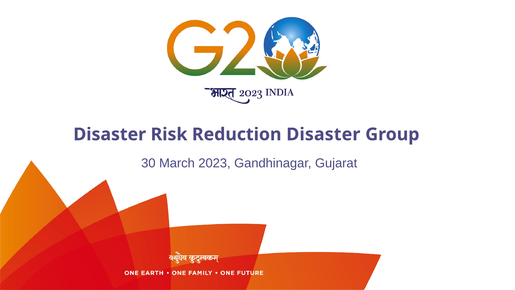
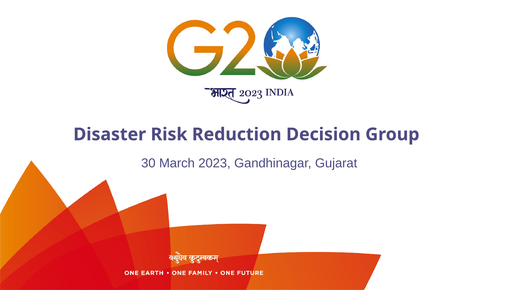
Reduction Disaster: Disaster -> Decision (323, 134)
